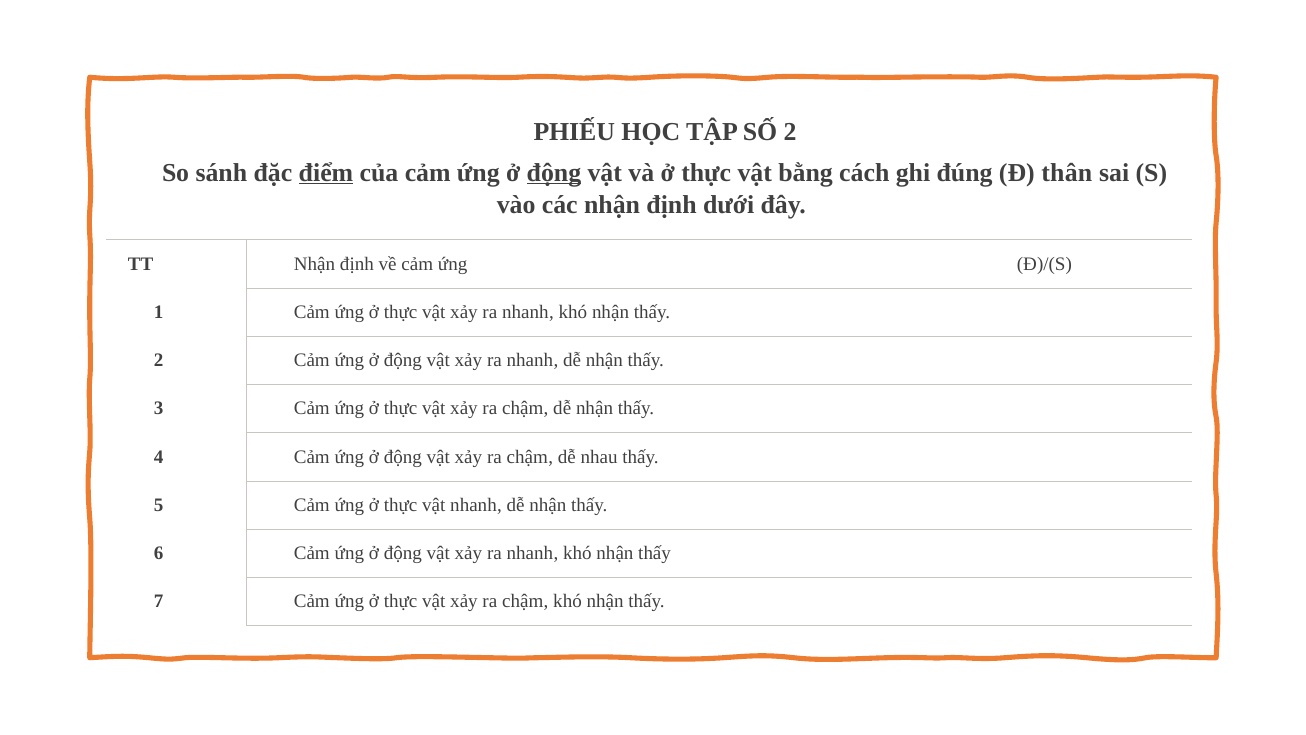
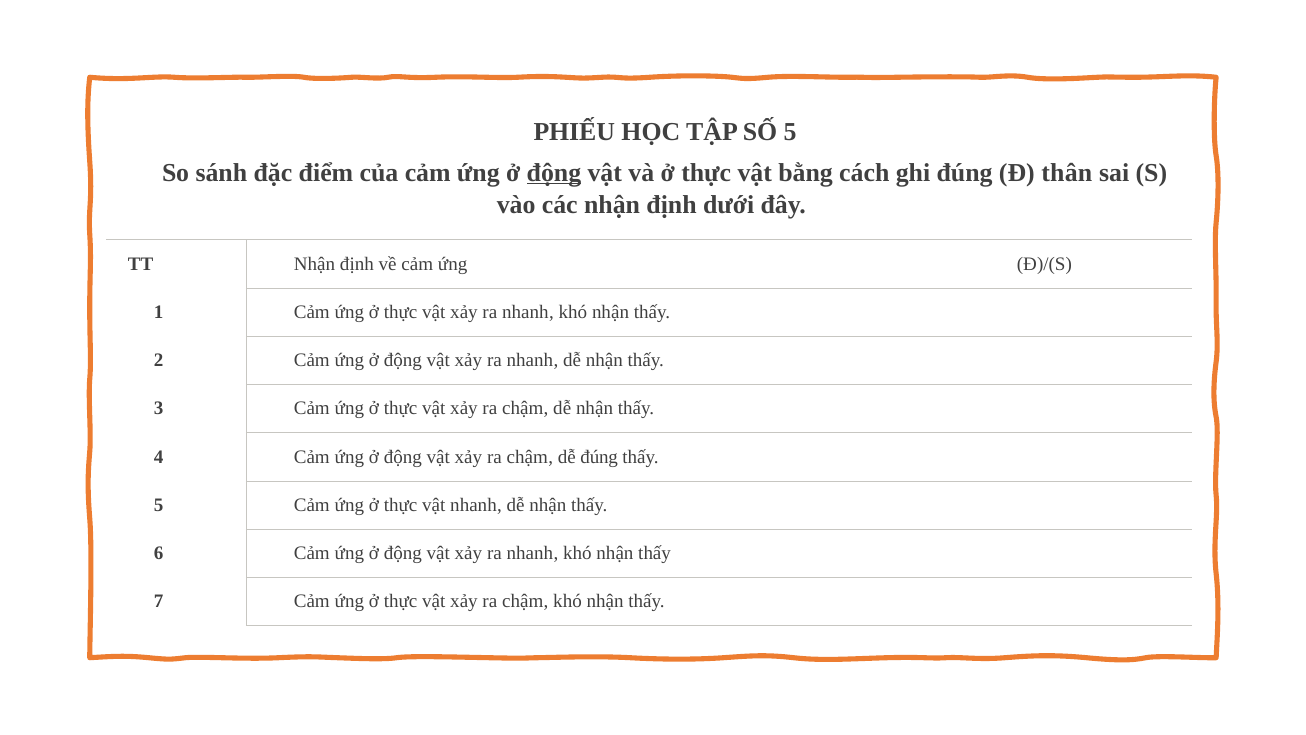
SỐ 2: 2 -> 5 (790, 131)
điểm underline: present -> none (326, 172)
dễ nhau: nhau -> đúng (599, 457)
